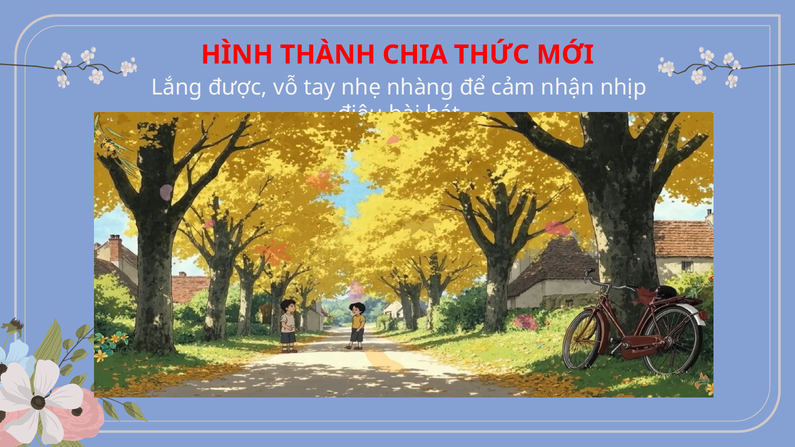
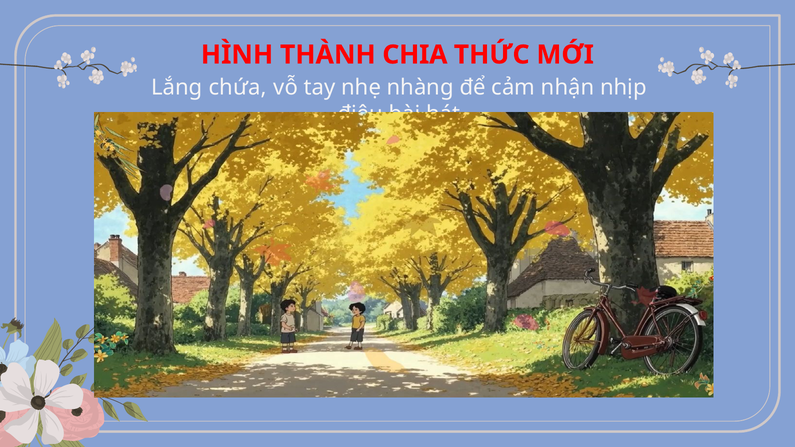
được: được -> chứa (238, 88)
